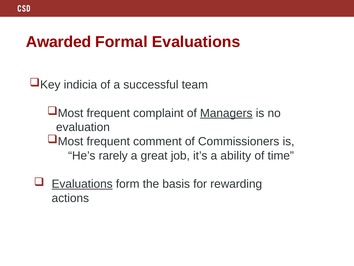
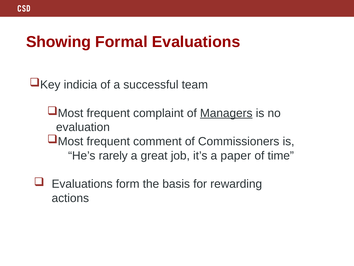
Awarded: Awarded -> Showing (59, 42)
ability: ability -> paper (236, 155)
Evaluations underline: present -> none (82, 184)
